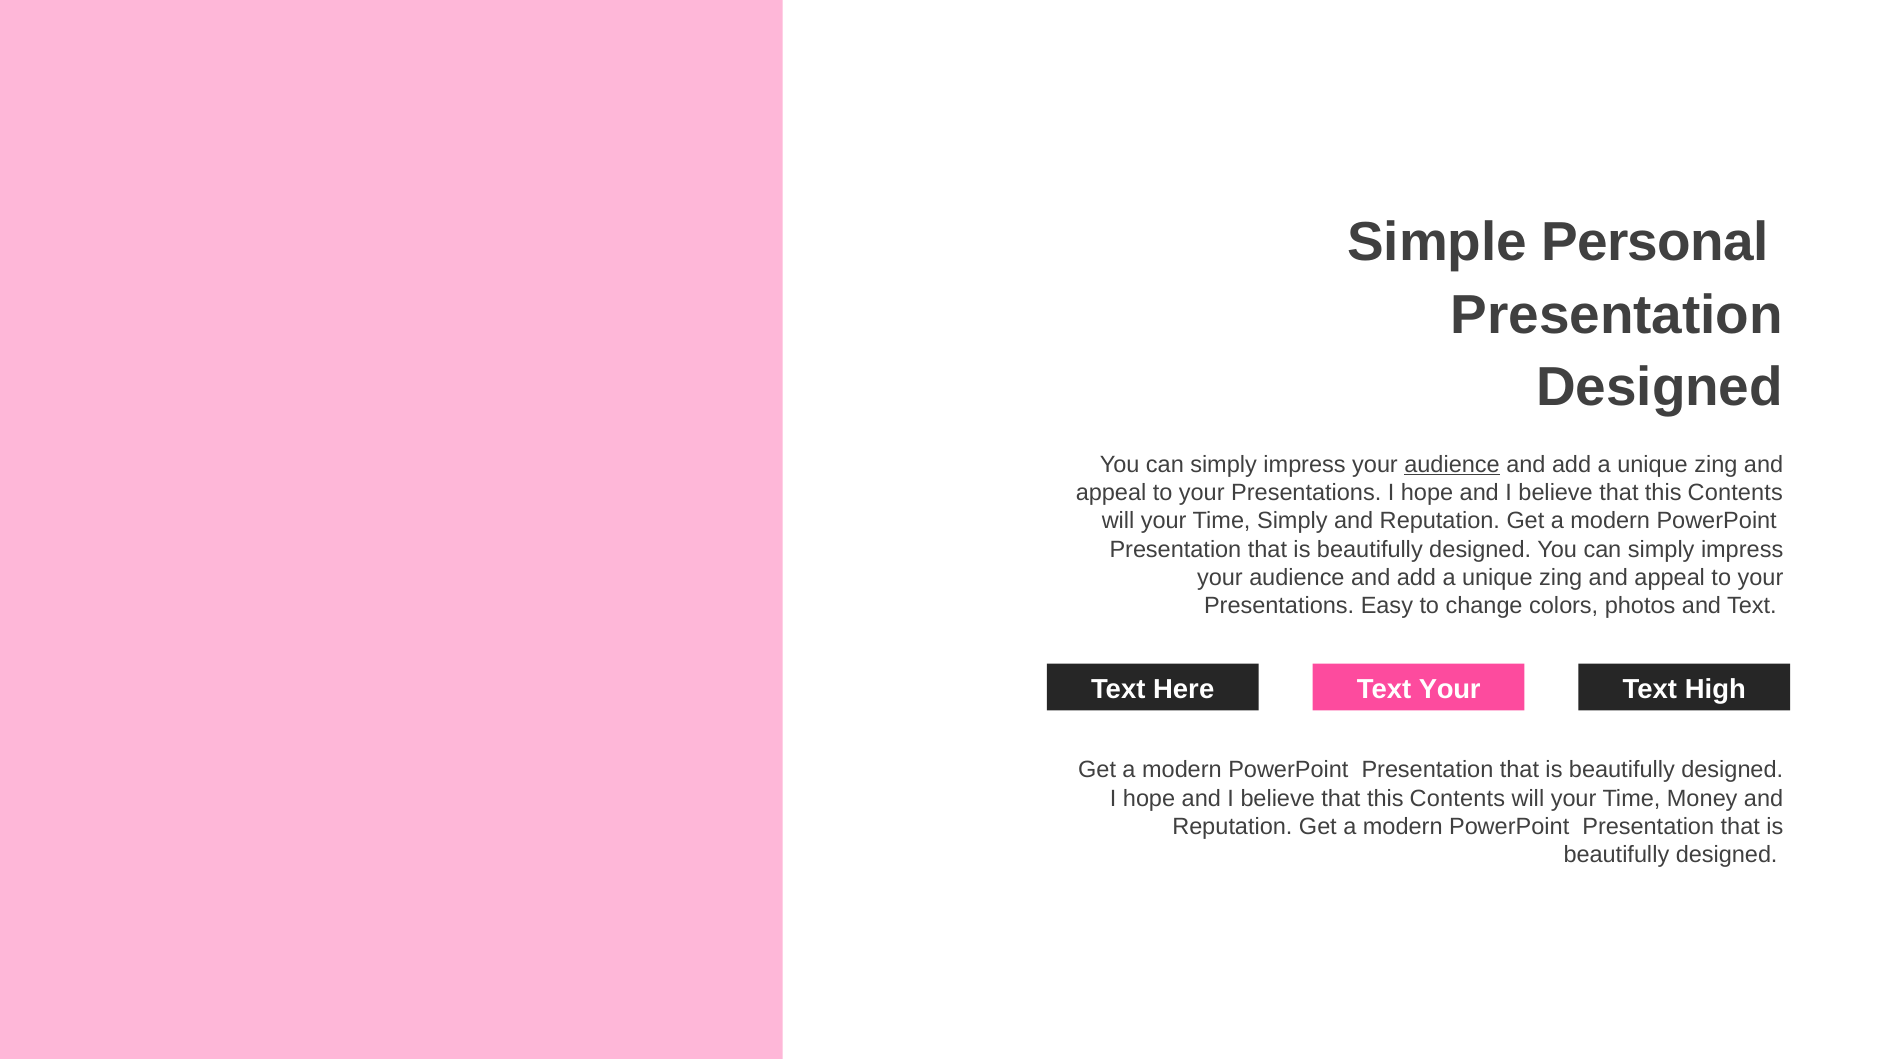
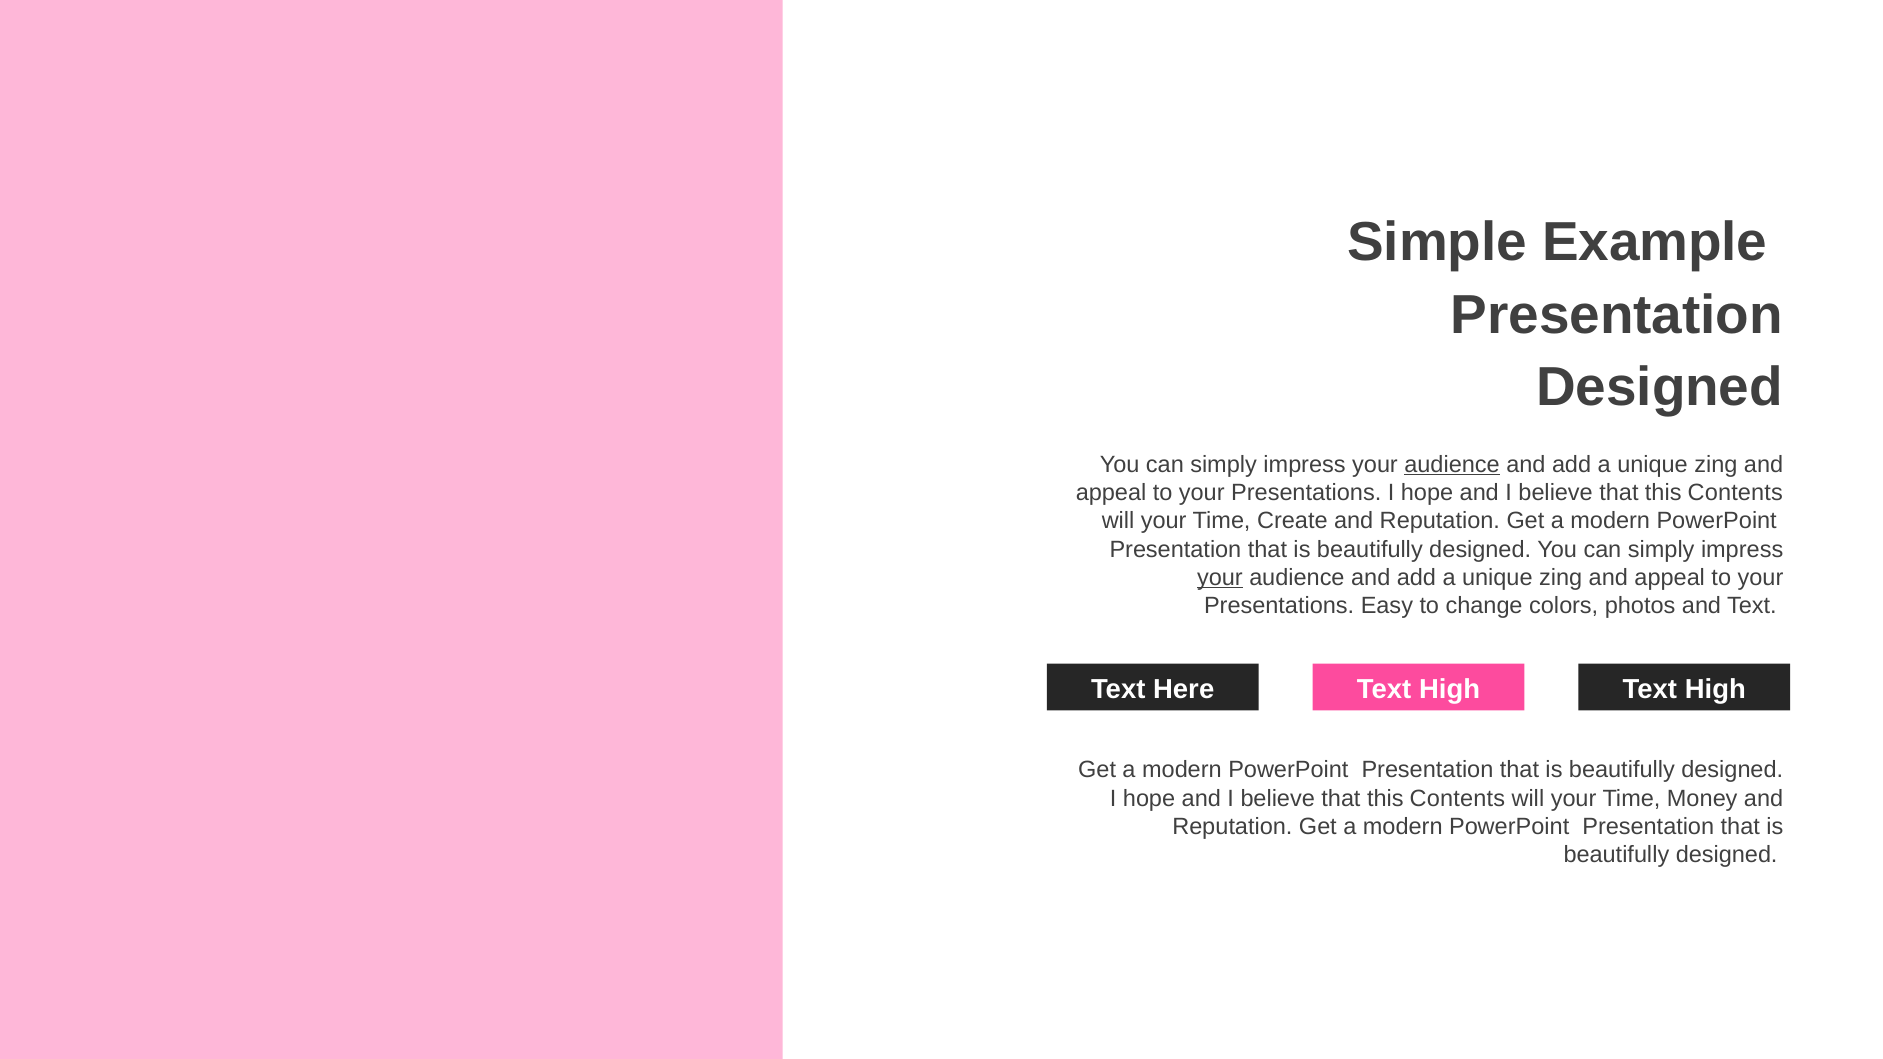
Personal: Personal -> Example (1655, 243)
Time Simply: Simply -> Create (1292, 521)
your underline: none -> present (1220, 578)
Here Text Your: Your -> High (1450, 689)
